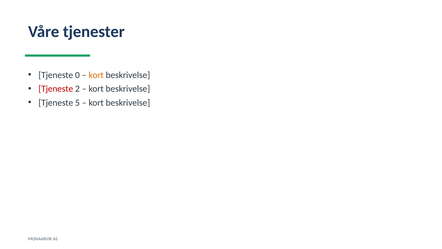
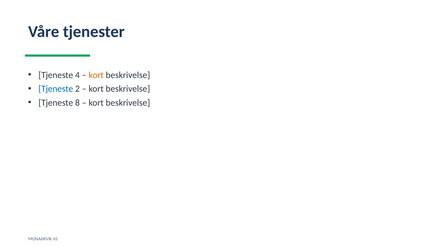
0: 0 -> 4 (77, 75)
Tjeneste colour: red -> blue (56, 89)
5: 5 -> 8 (77, 103)
